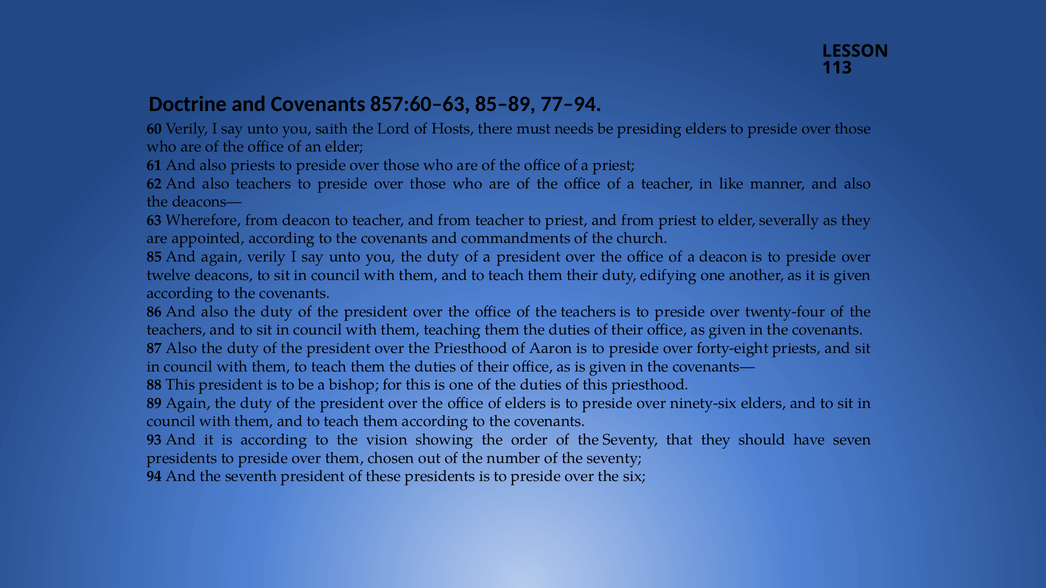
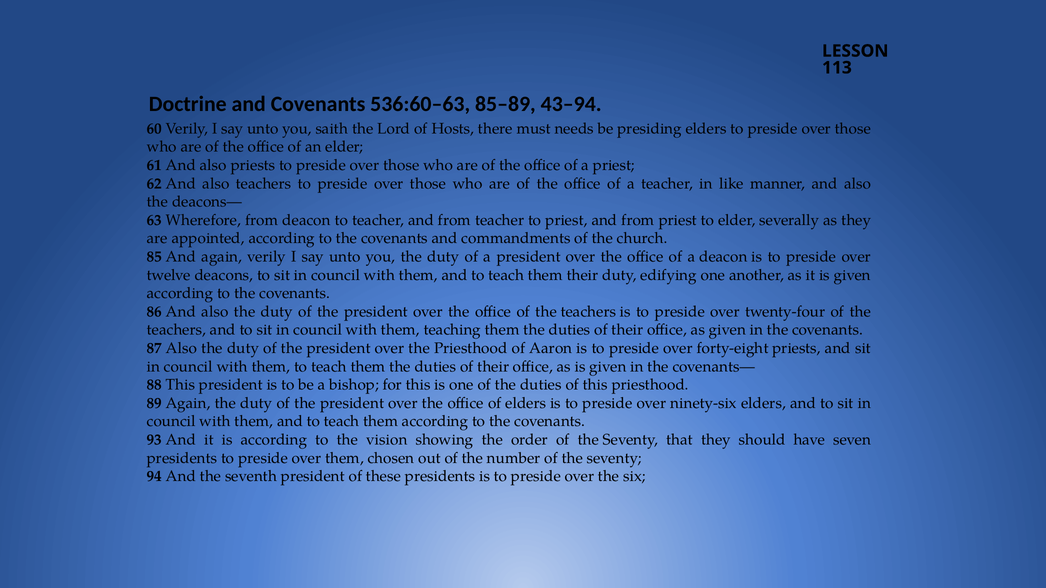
857:60–63: 857:60–63 -> 536:60–63 (420, 104)
77–94: 77–94 -> 43–94 (571, 104)
